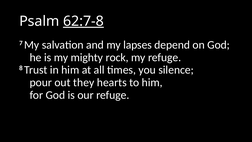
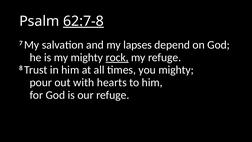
rock underline: none -> present (117, 57)
you silence: silence -> mighty (176, 70)
they: they -> with (84, 82)
